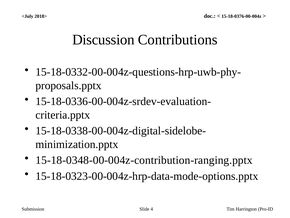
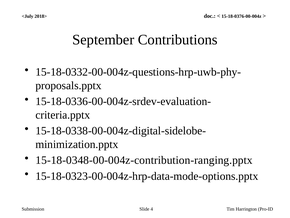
Discussion: Discussion -> September (103, 40)
